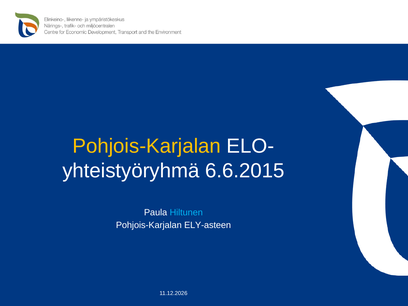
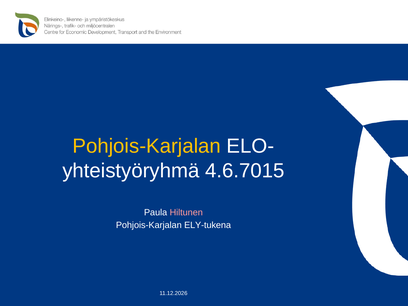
6.6.2015: 6.6.2015 -> 4.6.7015 (245, 171)
Hiltunen colour: light blue -> pink (186, 212)
ELY-asteen: ELY-asteen -> ELY-tukena (208, 225)
